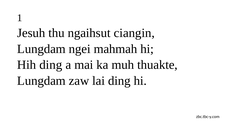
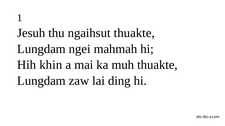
ngaihsut ciangin: ciangin -> thuakte (134, 33)
Hih ding: ding -> khin (51, 65)
